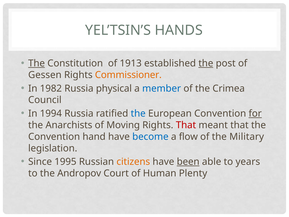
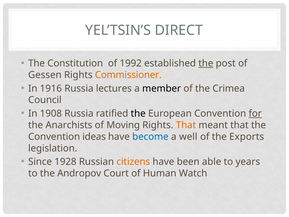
HANDS: HANDS -> DIRECT (179, 30)
The underline: present -> none (37, 63)
1913: 1913 -> 1992 (131, 63)
1982: 1982 -> 1916 (51, 88)
physical: physical -> lectures (114, 88)
member colour: blue -> black (162, 88)
1994: 1994 -> 1908 (51, 113)
the colour: blue -> black (138, 113)
That colour: red -> orange (186, 125)
hand: hand -> ideas (94, 136)
flow: flow -> well (188, 136)
Military: Military -> Exports (247, 136)
1995: 1995 -> 1928 (65, 162)
been underline: present -> none (188, 162)
Plenty: Plenty -> Watch (193, 173)
